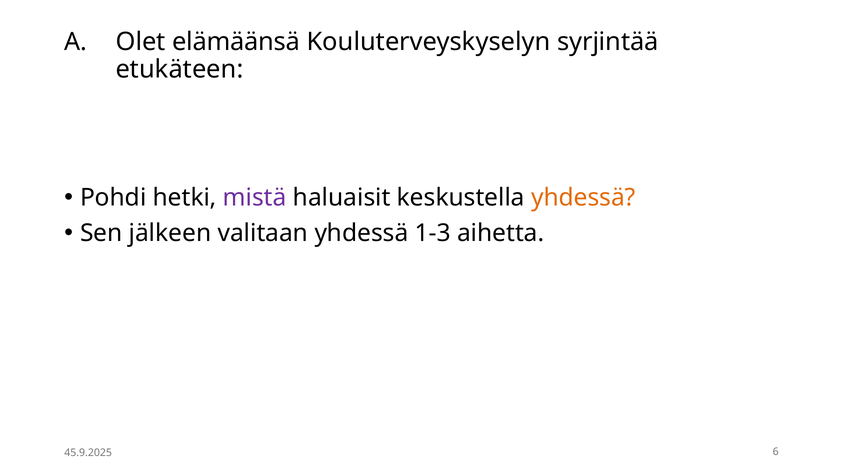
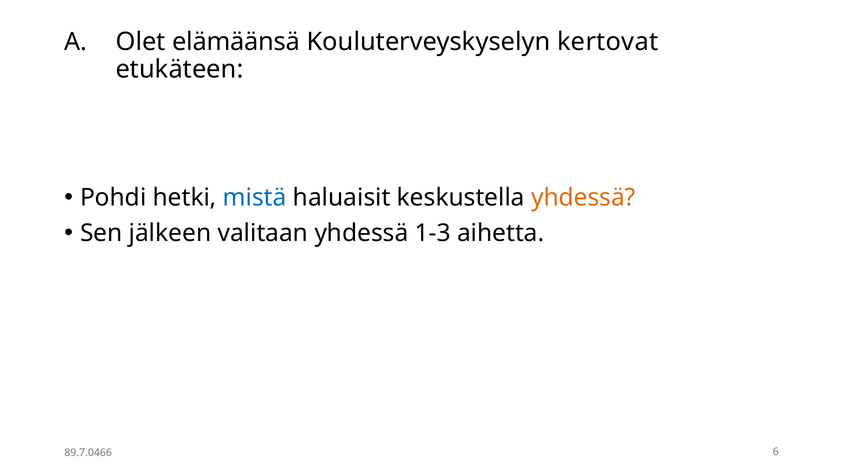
syrjintää: syrjintää -> kertovat (608, 42)
mistä colour: purple -> blue (255, 198)
45.9.2025: 45.9.2025 -> 89.7.0466 (88, 453)
